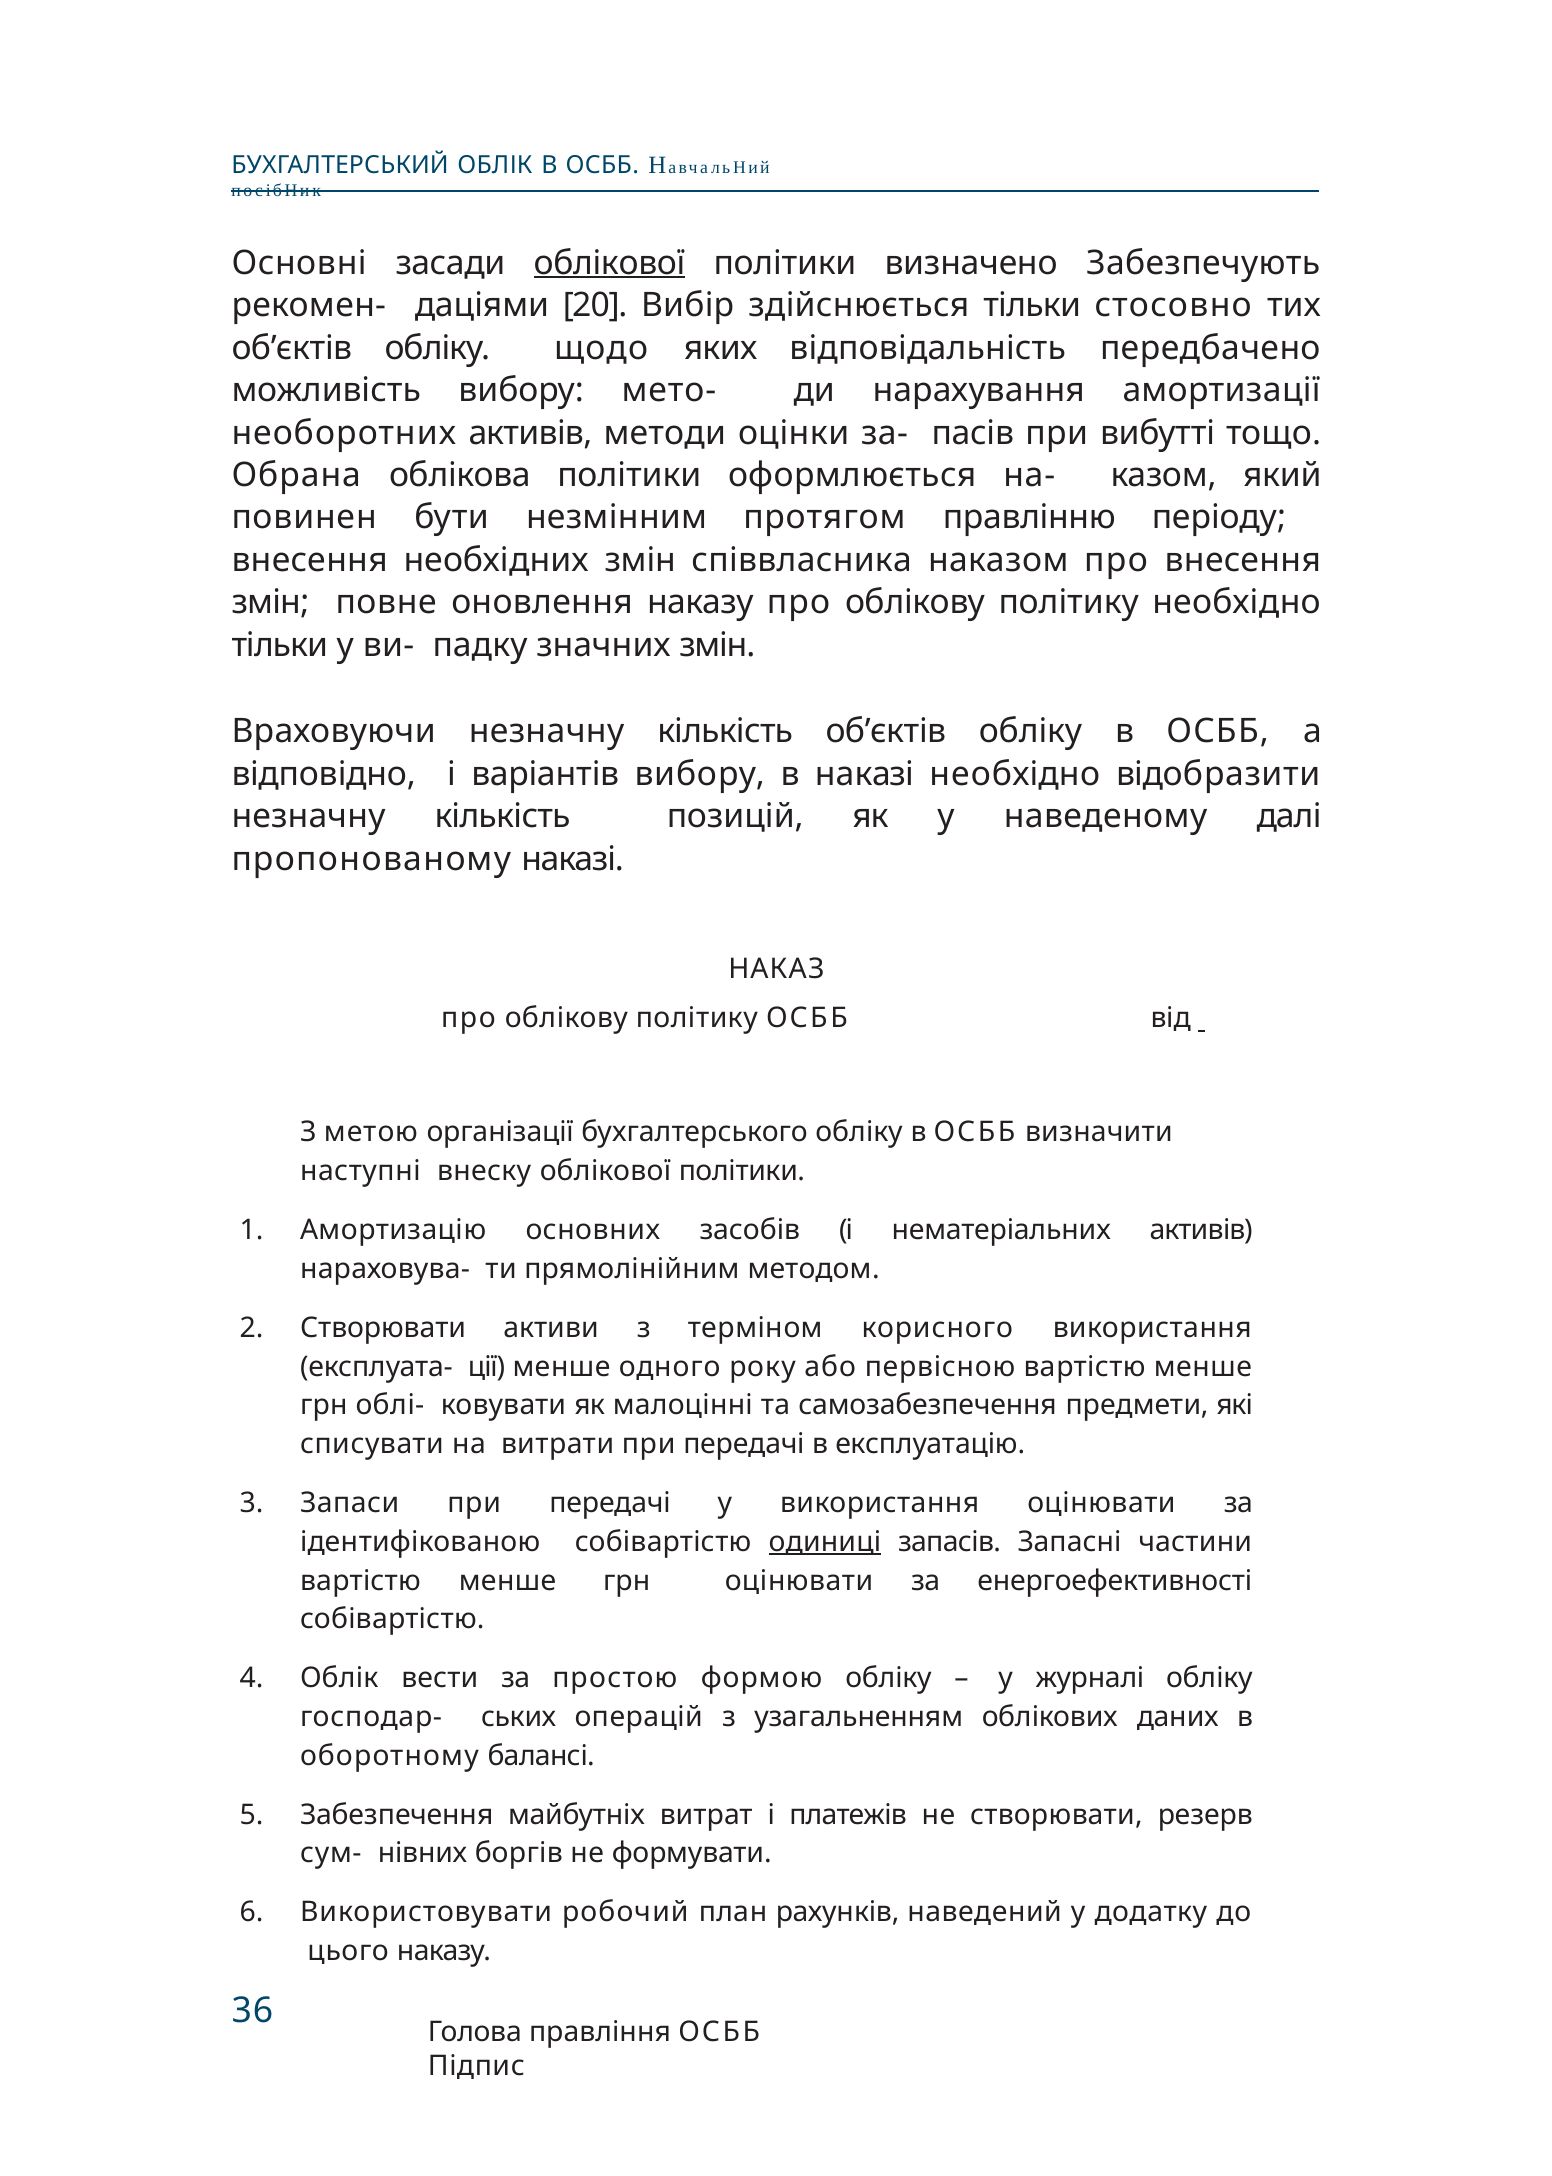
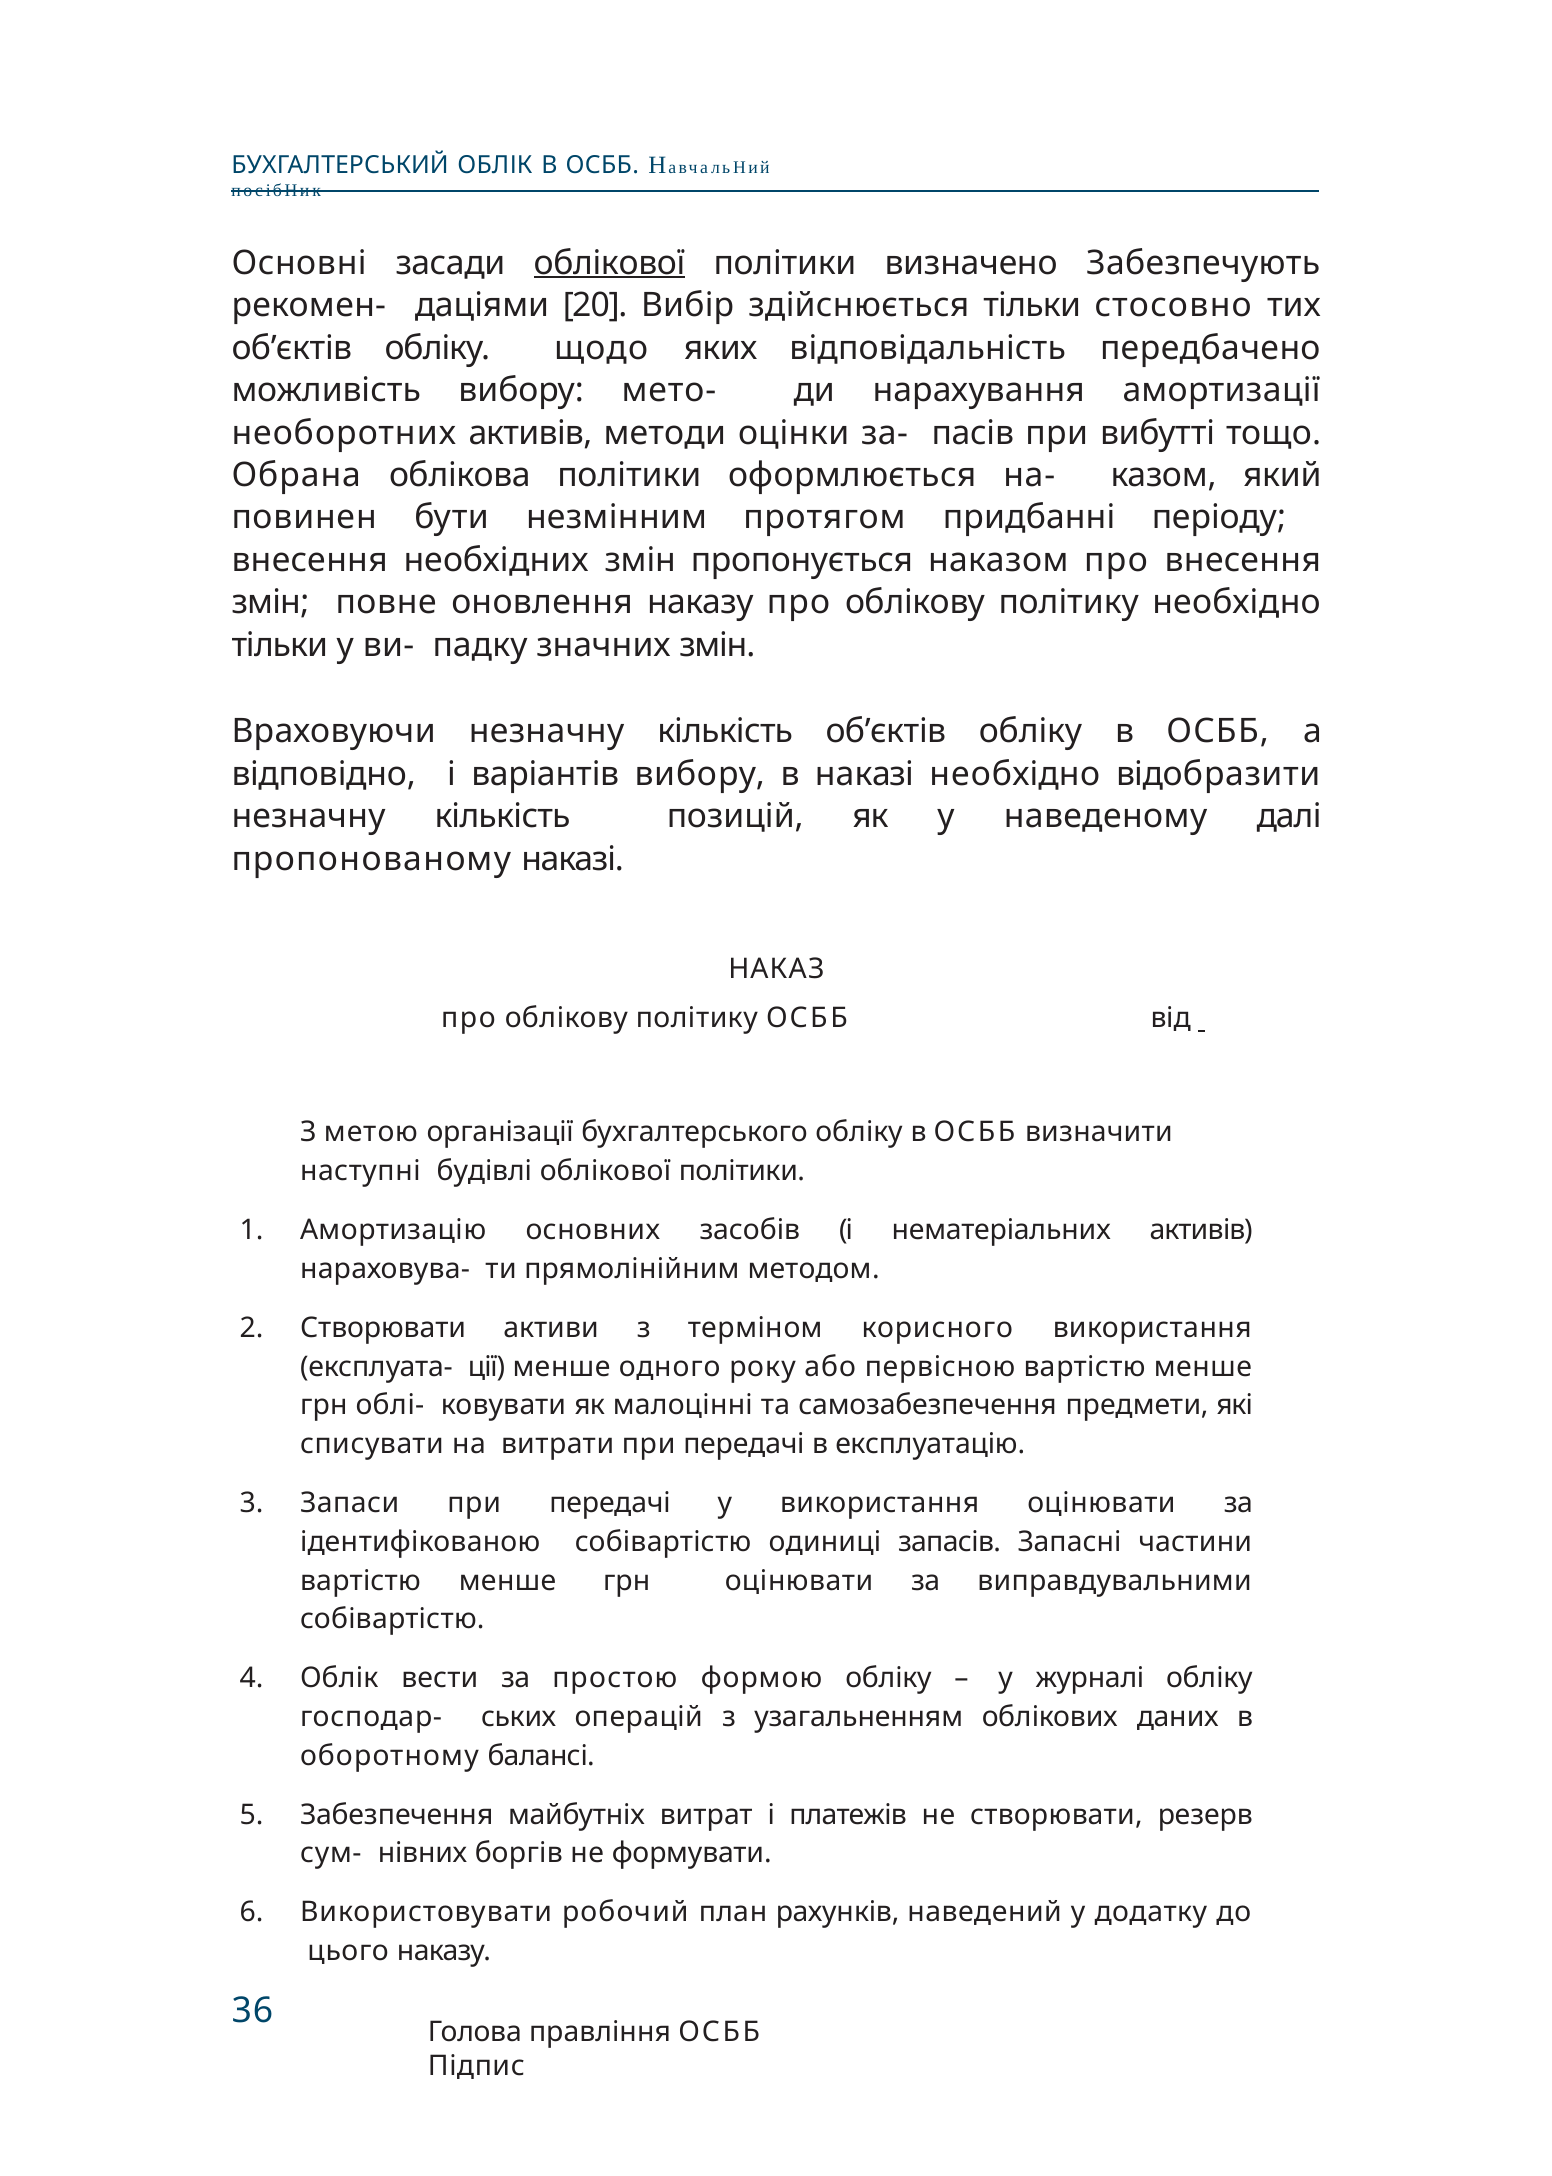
правлінню: правлінню -> придбанні (1029, 518)
співвласника: співвласника -> пропонується (802, 560)
внеску: внеску -> будівлі (484, 1171)
одиниці underline: present -> none (825, 1541)
енергоефективності: енергоефективності -> виправдувальними (1115, 1580)
